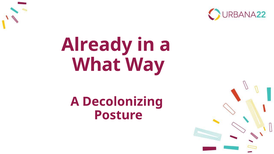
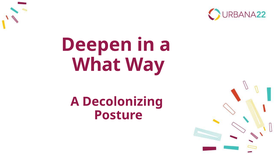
Already: Already -> Deepen (97, 45)
